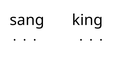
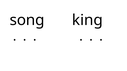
sang: sang -> song (27, 20)
